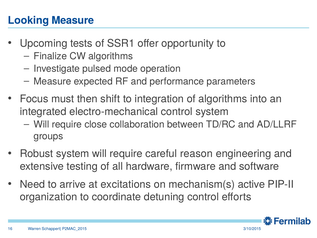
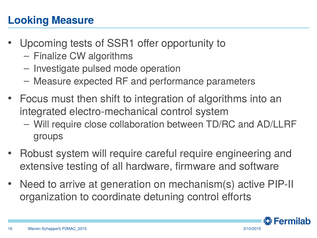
careful reason: reason -> require (196, 153)
excitations: excitations -> generation (126, 184)
